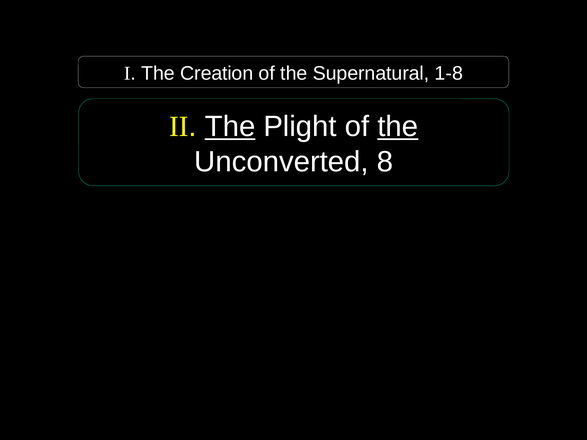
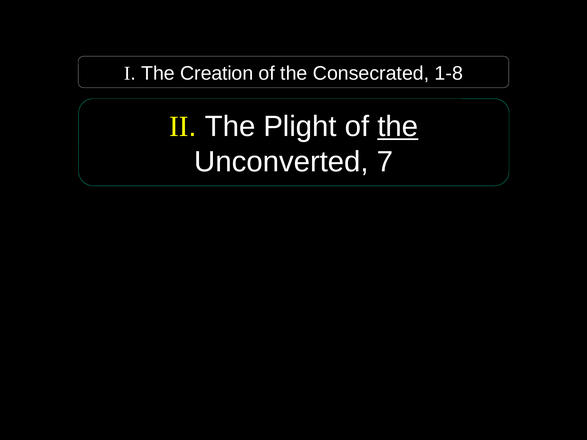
Supernatural: Supernatural -> Consecrated (371, 73)
The underline: present -> none (230, 127)
8: 8 -> 7 (385, 162)
